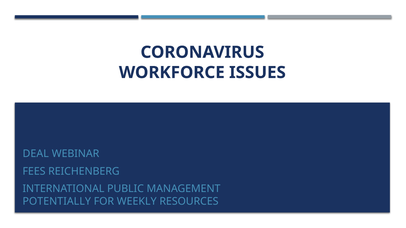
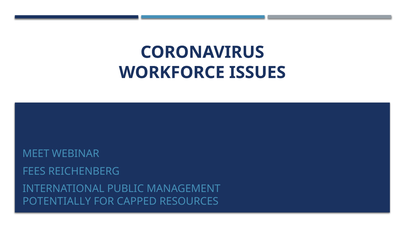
DEAL: DEAL -> MEET (36, 154)
WEEKLY: WEEKLY -> CAPPED (137, 202)
